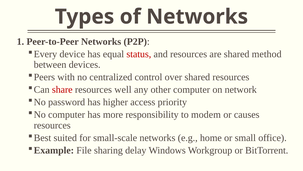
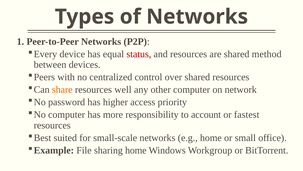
share colour: red -> orange (62, 89)
modem: modem -> account (206, 114)
causes: causes -> fastest (247, 114)
sharing delay: delay -> home (136, 150)
